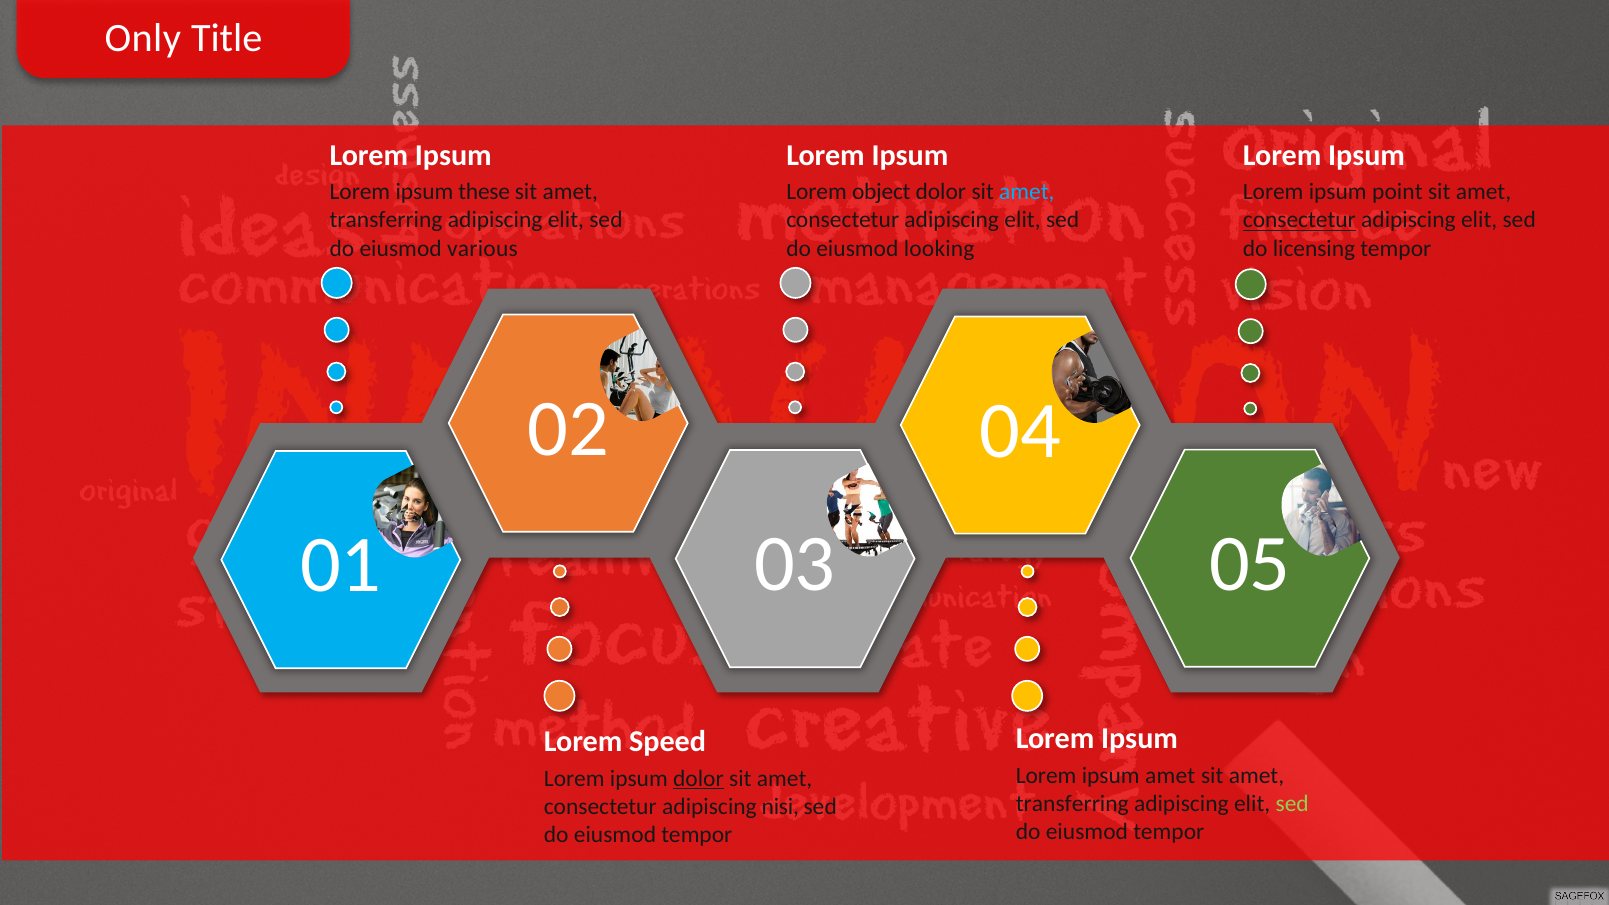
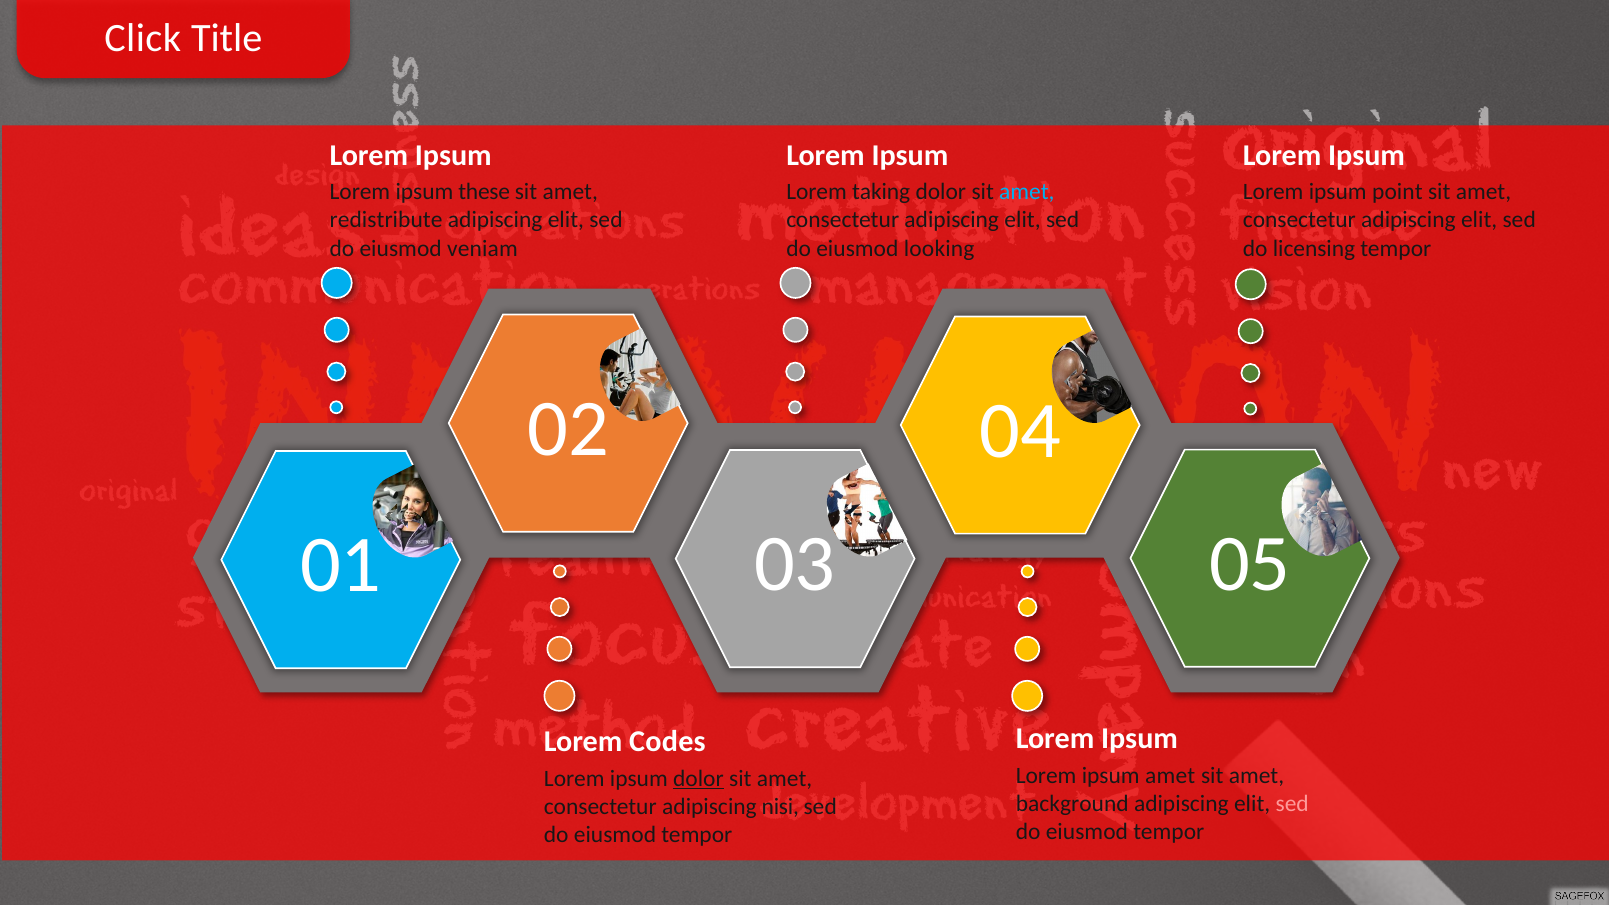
Only: Only -> Click (143, 38)
object: object -> taking (881, 192)
transferring: transferring -> redistribute (386, 220)
consectetur underline: present -> none (1299, 220)
various: various -> veniam (483, 248)
Speed: Speed -> Codes (667, 742)
transferring: transferring -> background (1072, 804)
sed colour: light green -> pink (1292, 804)
